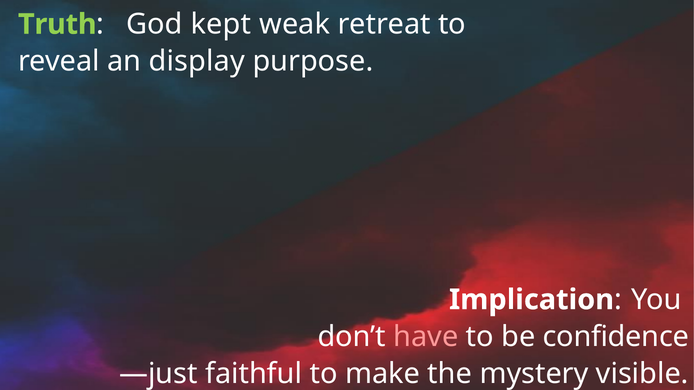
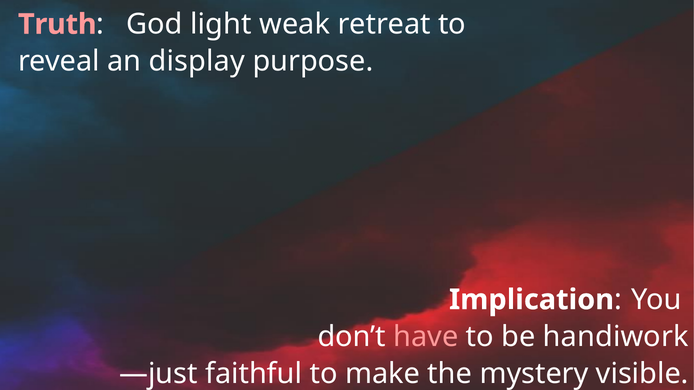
Truth colour: light green -> pink (57, 24)
kept: kept -> light (221, 24)
confidence: confidence -> handiwork (616, 337)
